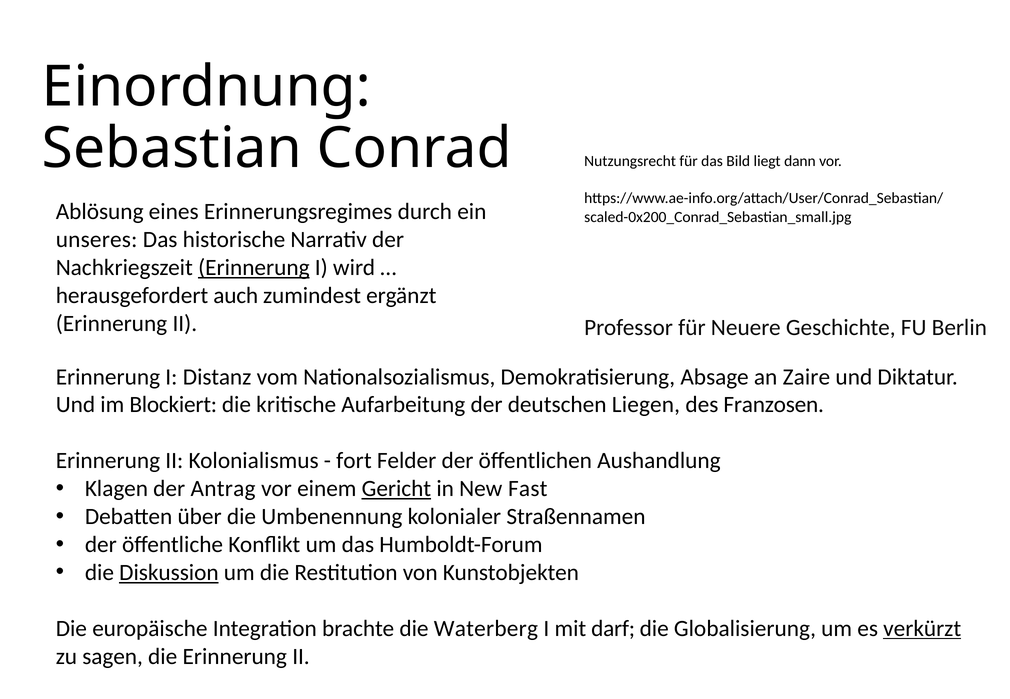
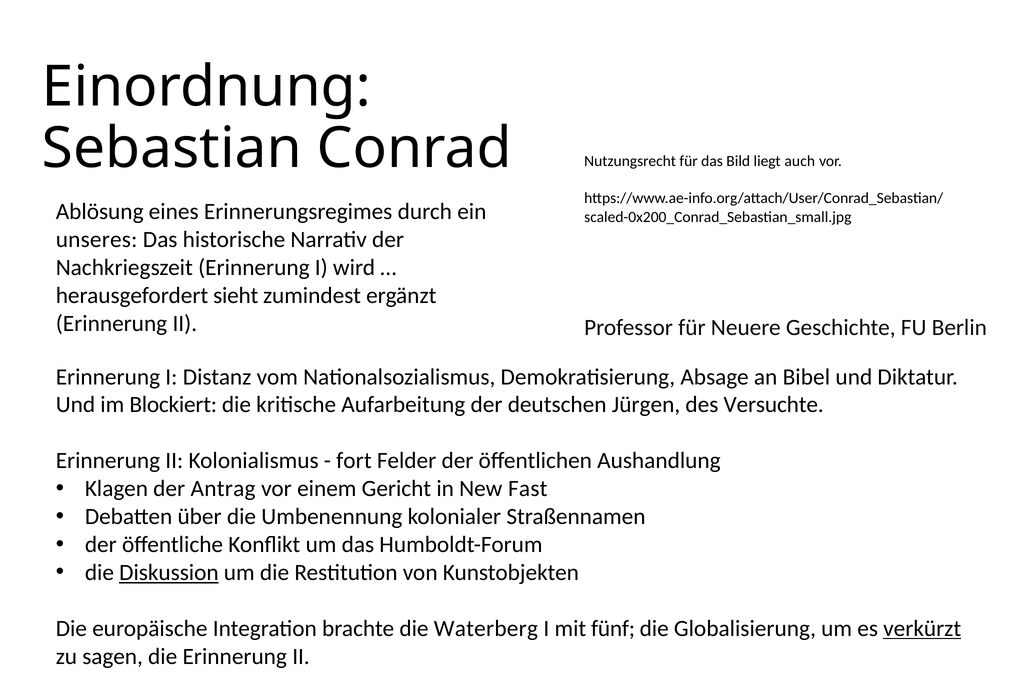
dann: dann -> auch (800, 161)
Erinnerung underline: present -> none (254, 268)
auch: auch -> sieht (236, 296)
Zaire: Zaire -> Bibel (806, 377)
Liegen: Liegen -> Jürgen (646, 405)
Franzosen: Franzosen -> Versuchte (774, 405)
Gericht underline: present -> none (396, 489)
darf: darf -> fünf (613, 629)
